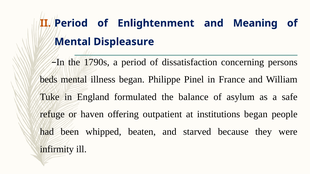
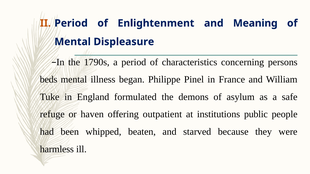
dissatisfaction: dissatisfaction -> characteristics (190, 62)
balance: balance -> demons (194, 97)
institutions began: began -> public (256, 115)
infirmity: infirmity -> harmless (57, 149)
